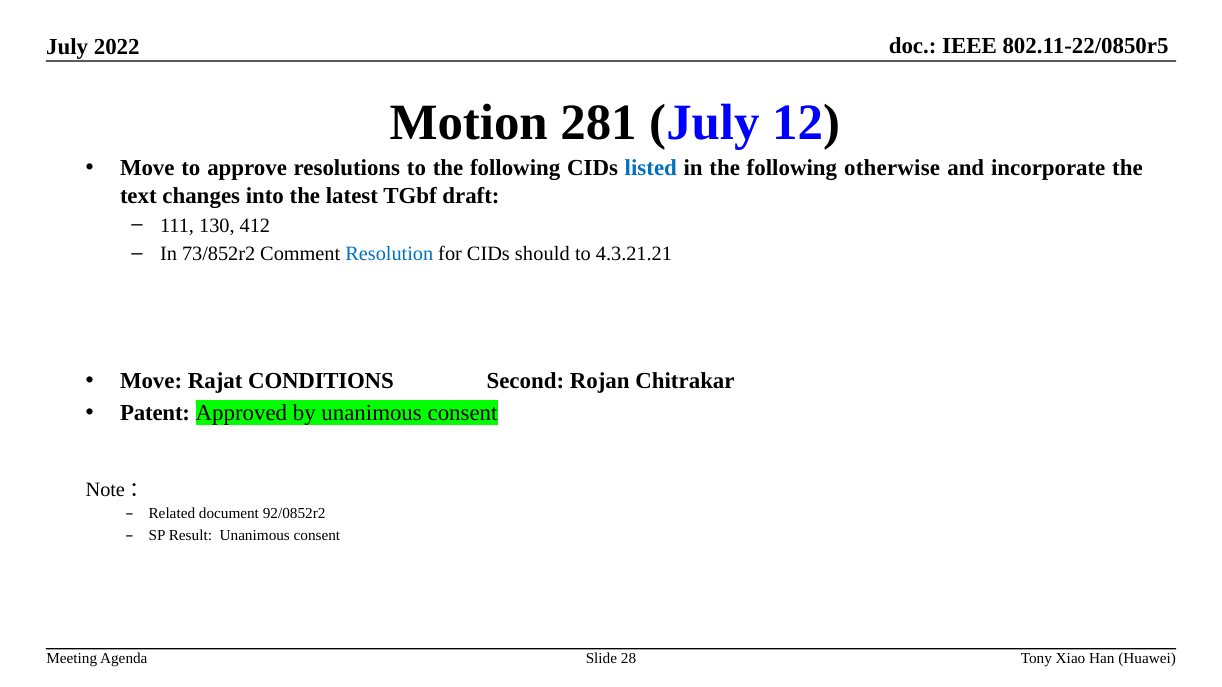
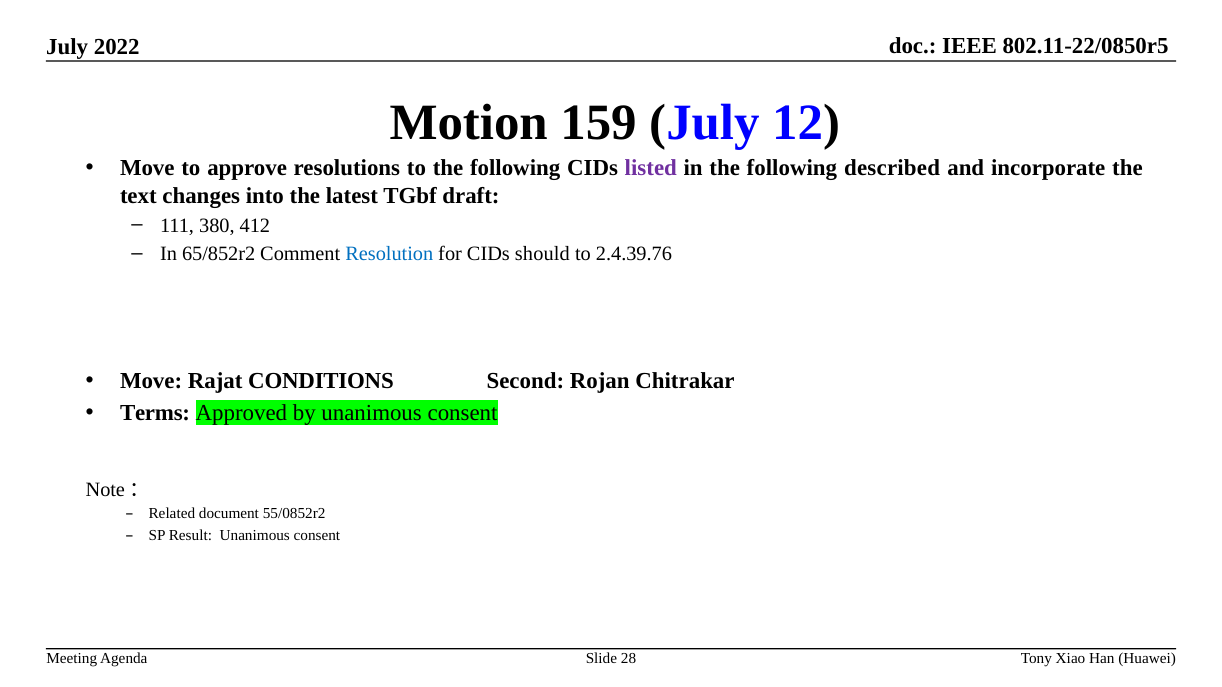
281: 281 -> 159 (599, 123)
listed colour: blue -> purple (651, 168)
otherwise: otherwise -> described (892, 168)
130: 130 -> 380 (217, 225)
73/852r2: 73/852r2 -> 65/852r2 (219, 254)
4.3.21.21: 4.3.21.21 -> 2.4.39.76 (634, 254)
Patent: Patent -> Terms (155, 413)
92/0852r2: 92/0852r2 -> 55/0852r2 (294, 514)
